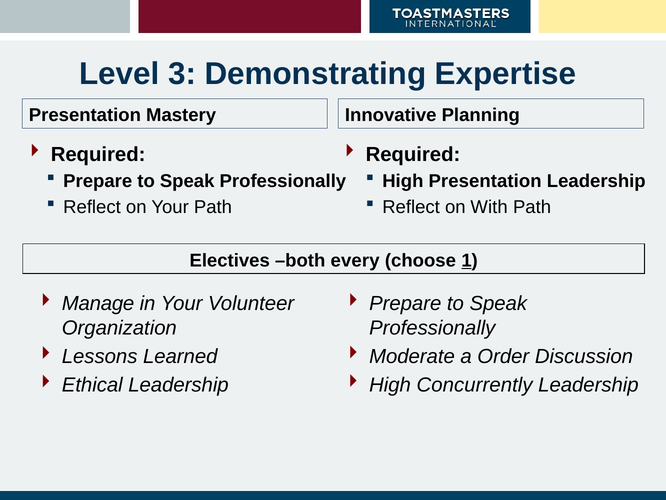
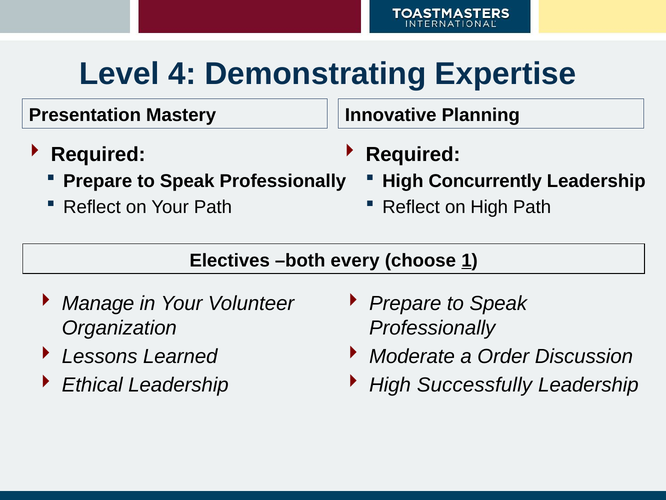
3: 3 -> 4 (182, 74)
High Presentation: Presentation -> Concurrently (485, 181)
on With: With -> High (489, 207)
Concurrently: Concurrently -> Successfully (475, 385)
